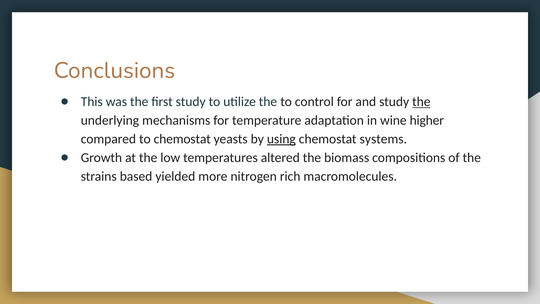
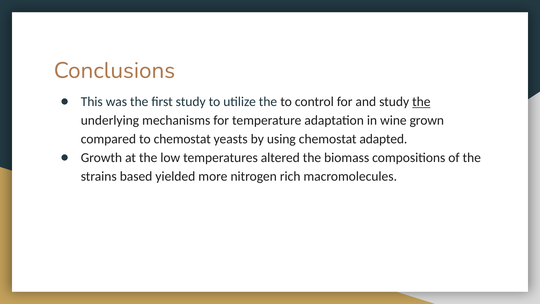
higher: higher -> grown (427, 120)
using underline: present -> none (281, 139)
systems: systems -> adapted (383, 139)
